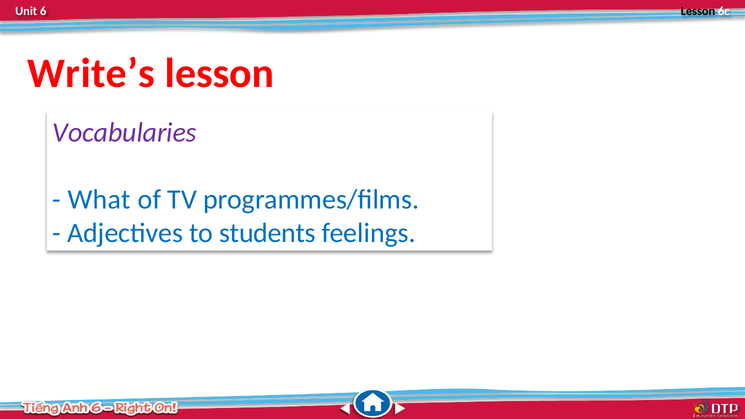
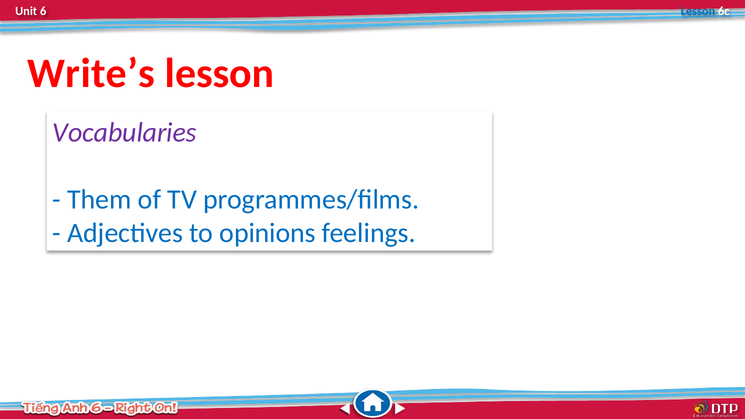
Lesson colour: black -> blue (698, 11)
What: What -> Them (99, 200)
students: students -> opinions (268, 233)
